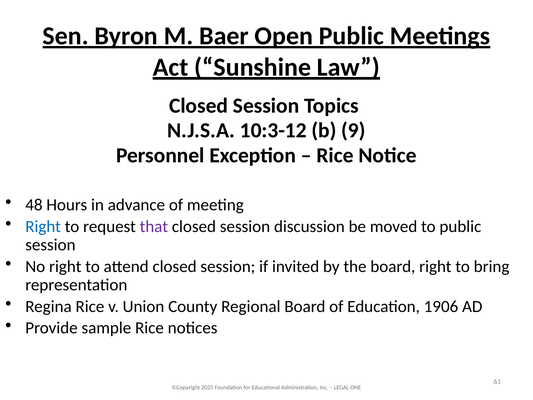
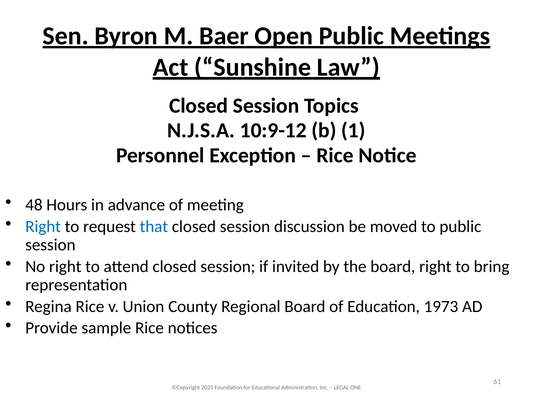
10:3-12: 10:3-12 -> 10:9-12 (273, 130)
9: 9 -> 1 (353, 130)
that colour: purple -> blue (154, 226)
1906: 1906 -> 1973 (441, 306)
